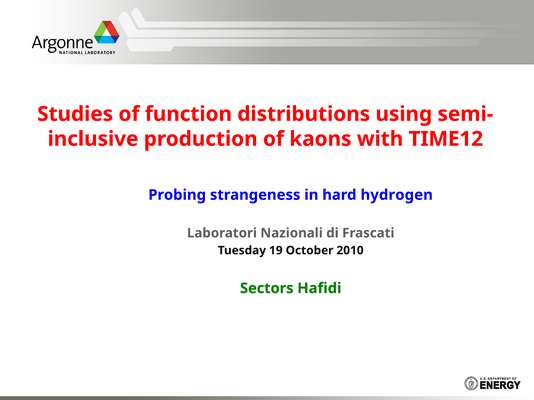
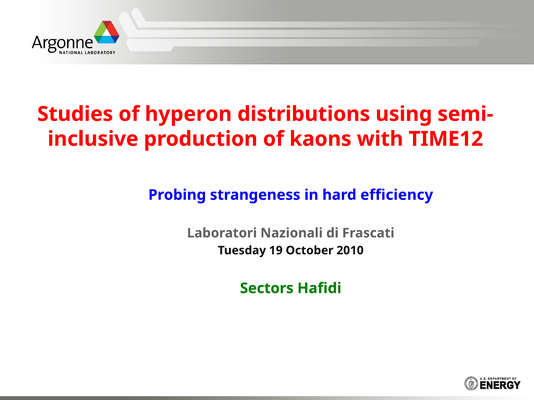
function: function -> hyperon (188, 114)
hydrogen: hydrogen -> efficiency (397, 195)
